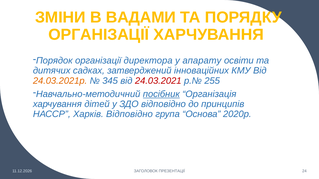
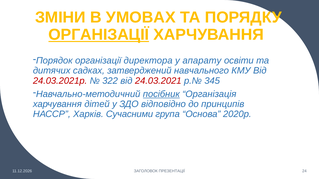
ВАДАМИ: ВАДАМИ -> УМОВАХ (141, 18)
ОРГАНІЗАЦІЇ underline: none -> present (99, 35)
інноваційних: інноваційних -> навчального (201, 71)
24.03.2021р colour: orange -> red (60, 81)
345: 345 -> 322 (110, 81)
255: 255 -> 345 (212, 81)
Харків Відповідно: Відповідно -> Сучасними (130, 114)
